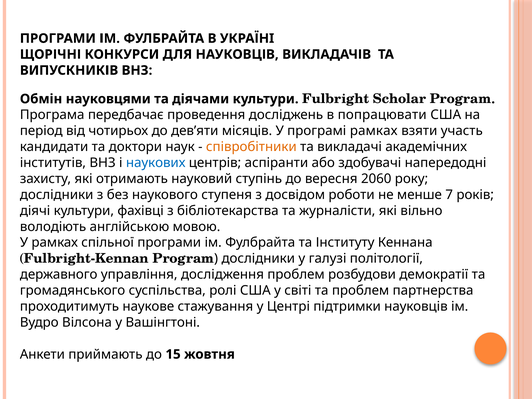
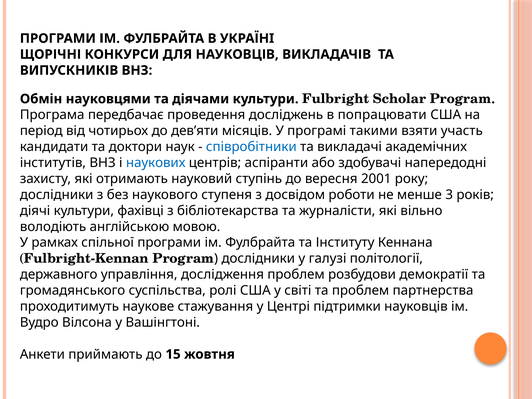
програмі рамках: рамках -> такими (374, 131)
співробітники colour: orange -> blue (251, 147)
2060: 2060 -> 2001 (376, 179)
7: 7 -> 3 (449, 195)
